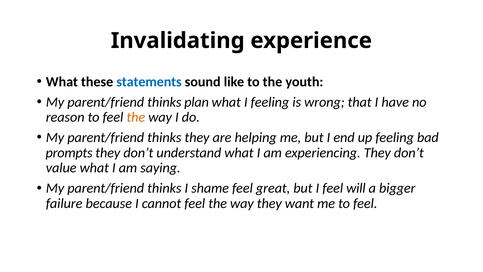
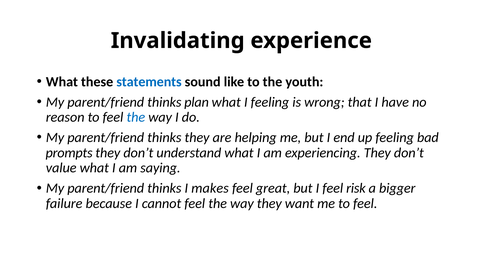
the colour: orange -> blue (136, 117)
shame: shame -> makes (210, 188)
will: will -> risk (356, 188)
